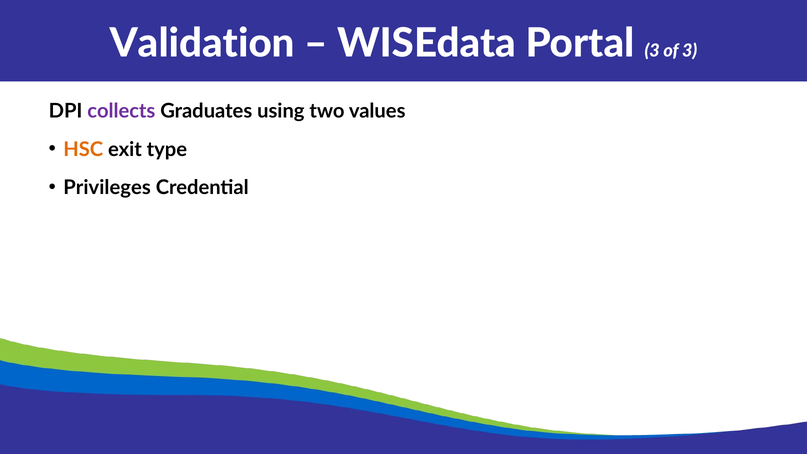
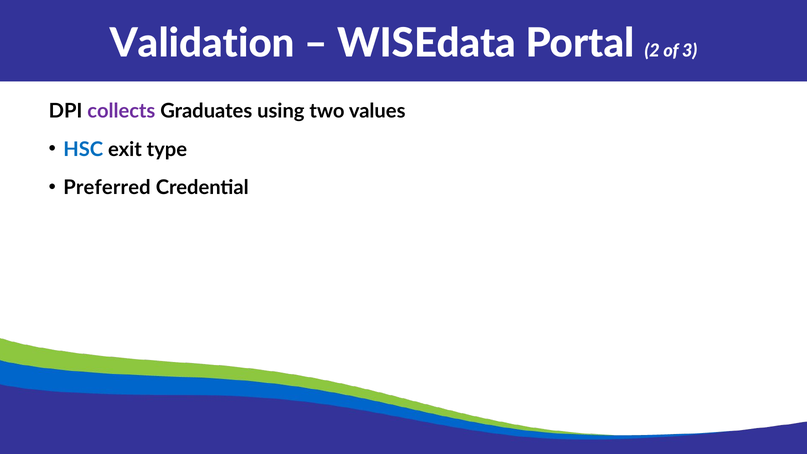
Portal 3: 3 -> 2 (652, 51)
HSC colour: orange -> blue (83, 149)
Privileges: Privileges -> Preferred (107, 188)
